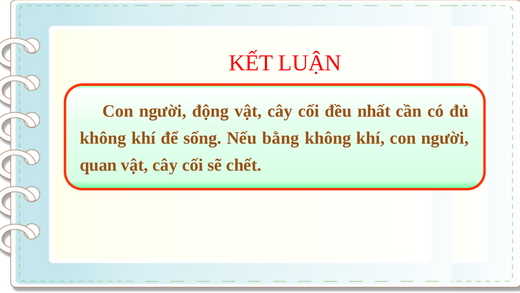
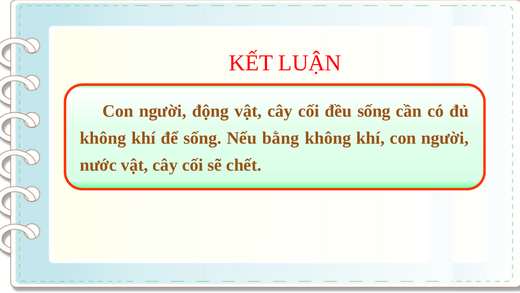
đều nhất: nhất -> sống (374, 111)
quan: quan -> nước (98, 165)
